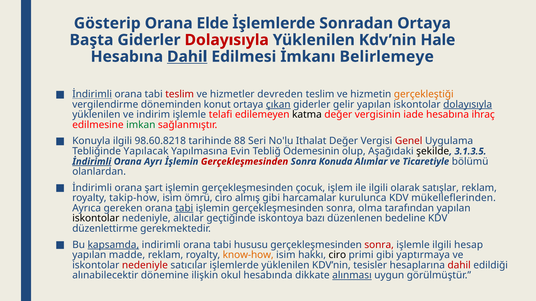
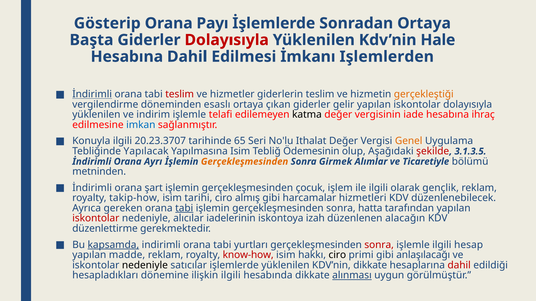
Elde: Elde -> Payı (213, 23)
Dahil underline: present -> none (187, 57)
Belirlemeye: Belirlemeye -> Işlemlerden (387, 57)
devreden: devreden -> giderlerin (280, 94)
konut: konut -> esaslı (217, 105)
çıkan underline: present -> none (278, 105)
dolayısıyla underline: present -> none (468, 105)
imkan colour: green -> blue (141, 125)
98.60.8218: 98.60.8218 -> 20.23.3707 (160, 141)
88: 88 -> 65 (240, 141)
Genel colour: red -> orange (409, 141)
Yapılmasına Evin: Evin -> Isim (240, 151)
şekilde colour: black -> red (433, 151)
İndirimli underline: present -> none (92, 162)
Gerçekleşmesinden colour: red -> orange (245, 162)
Konuda: Konuda -> Girmek (336, 162)
olanlardan: olanlardan -> metninden (99, 172)
satışlar: satışlar -> gençlik (441, 188)
ömrü: ömrü -> tarihi (198, 198)
kurulunca: kurulunca -> hizmetleri (363, 198)
mükelleflerinden: mükelleflerinden -> düzenlenebilecek (454, 198)
olma: olma -> hatta (370, 208)
iskontolar colour: black -> red (96, 219)
geçtiğinde: geçtiğinde -> iadelerinin (231, 219)
bazı: bazı -> izah (315, 219)
bedeline: bedeline -> alacağın (405, 219)
hususu: hususu -> yurtları (251, 245)
know-how colour: orange -> red (248, 255)
yaptırmaya: yaptırmaya -> anlaşılacağı (423, 255)
nedeniyle colour: red -> black (145, 266)
KDV’nin tesisler: tesisler -> dikkate (370, 266)
alınabilecektir: alınabilecektir -> hesapladıkları (105, 276)
ilişkin okul: okul -> ilgili (231, 276)
